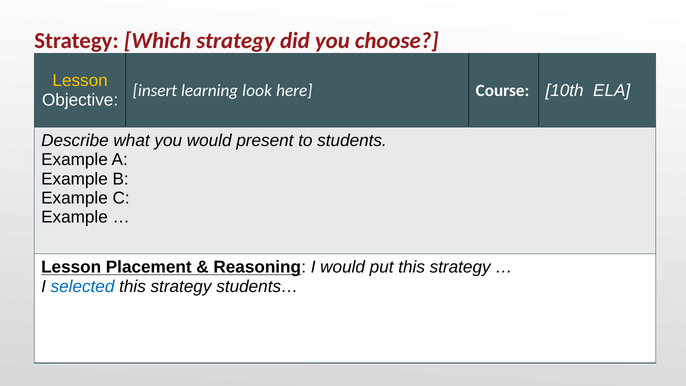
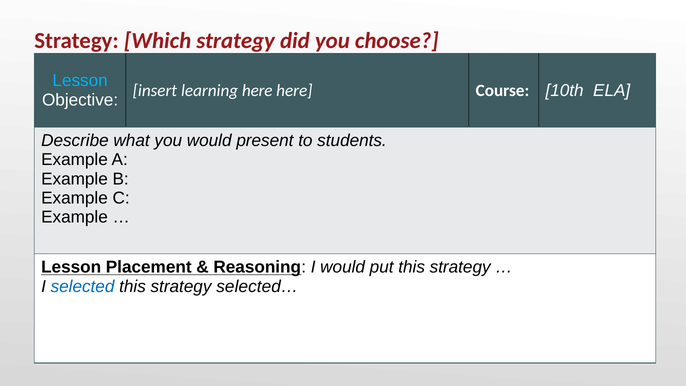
Lesson colour: yellow -> light blue (80, 81)
learning look: look -> here (257, 90)
students…: students… -> selected… (257, 286)
